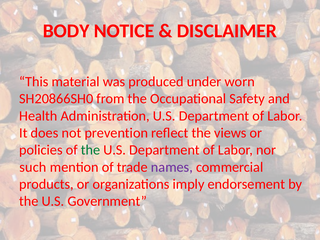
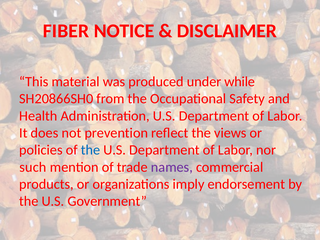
BODY: BODY -> FIBER (66, 31)
worn: worn -> while (240, 82)
the colour: green -> blue (91, 150)
